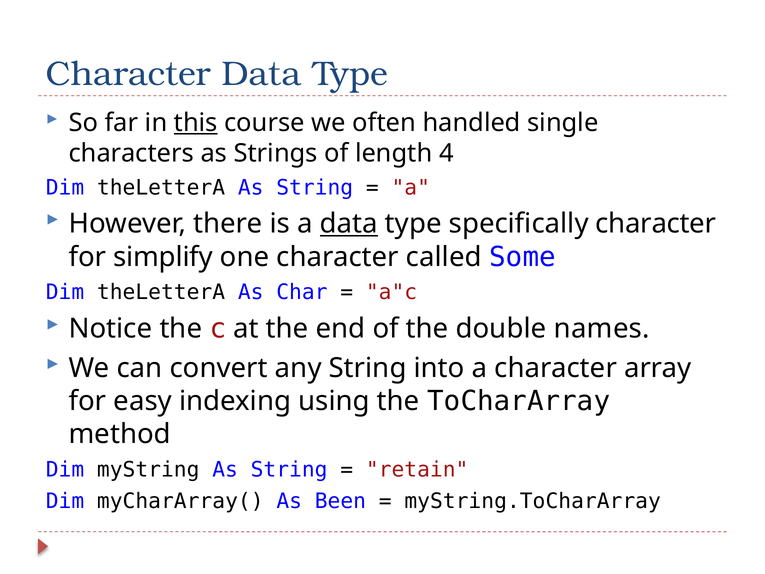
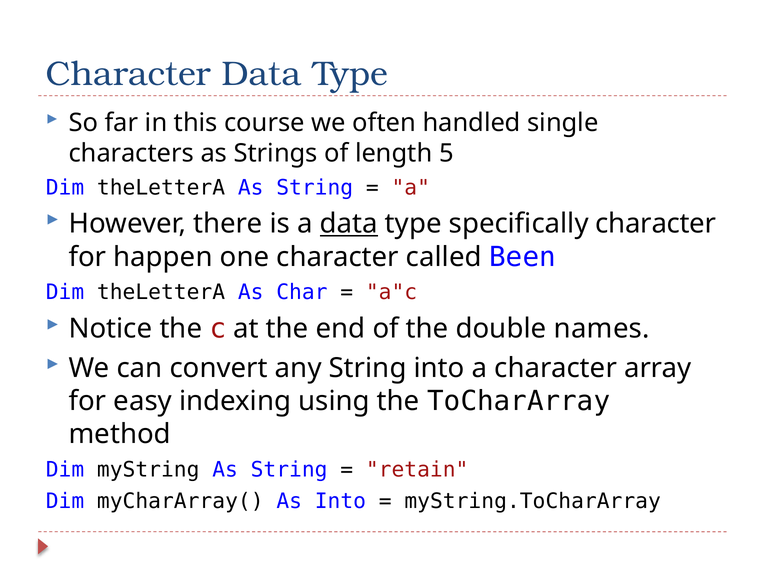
this underline: present -> none (196, 123)
4: 4 -> 5 (446, 153)
simplify: simplify -> happen (163, 257)
Some: Some -> Been (523, 257)
As Been: Been -> Into (340, 501)
